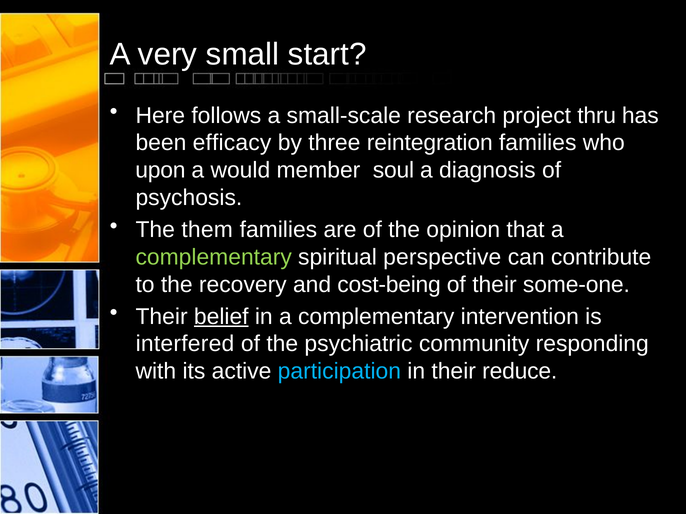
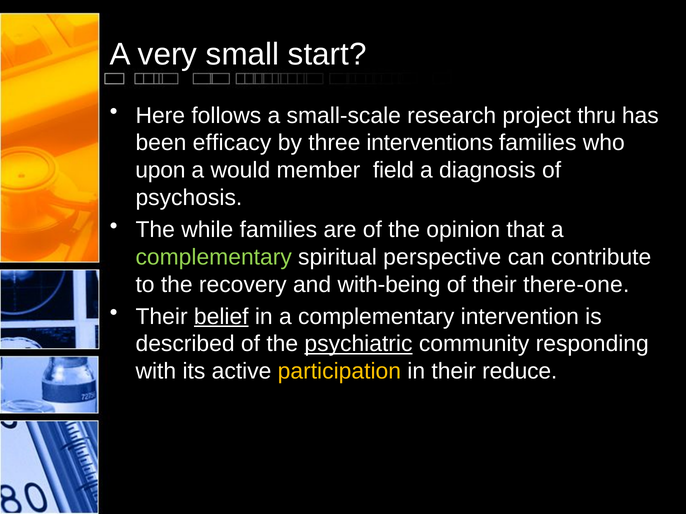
reintegration: reintegration -> interventions (430, 143)
soul: soul -> field (393, 170)
them: them -> while (207, 230)
cost-being: cost-being -> with-being (389, 285)
some-one: some-one -> there-one (576, 285)
interfered: interfered -> described (185, 344)
psychiatric underline: none -> present (358, 344)
participation colour: light blue -> yellow (339, 372)
